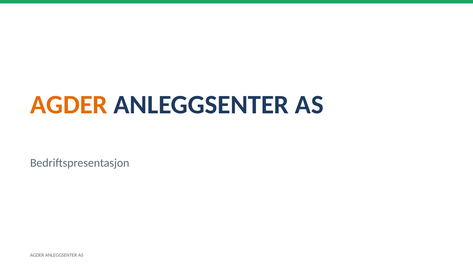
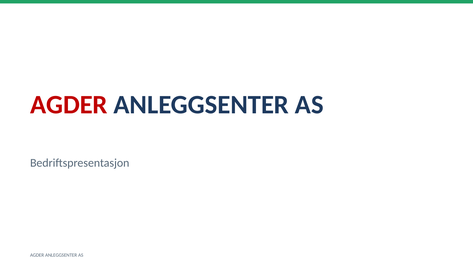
AGDER colour: orange -> red (69, 105)
